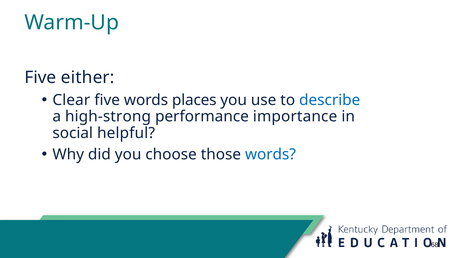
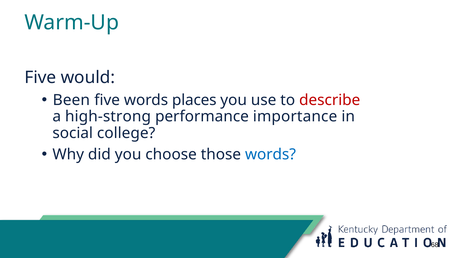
either: either -> would (88, 78)
Clear: Clear -> Been (71, 100)
describe colour: blue -> red (330, 100)
helpful: helpful -> college (126, 133)
